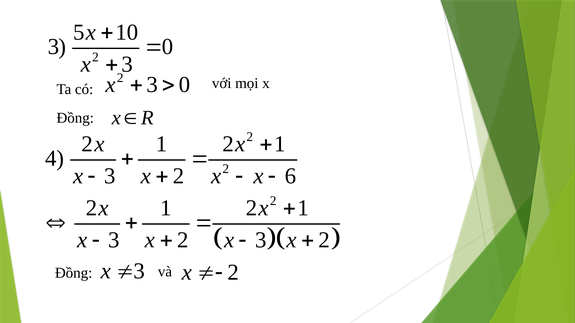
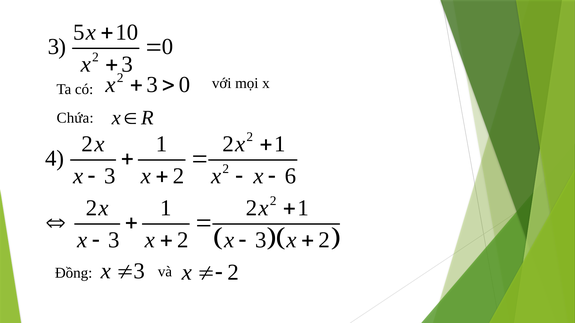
Đồng: Đồng -> Chứa (75, 118)
